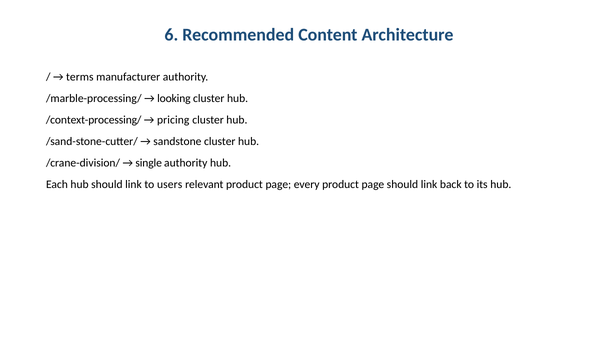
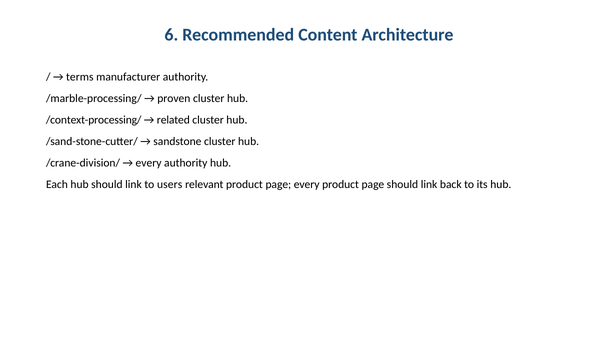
looking: looking -> proven (174, 98)
pricing: pricing -> related (173, 120)
single: single -> every (149, 163)
